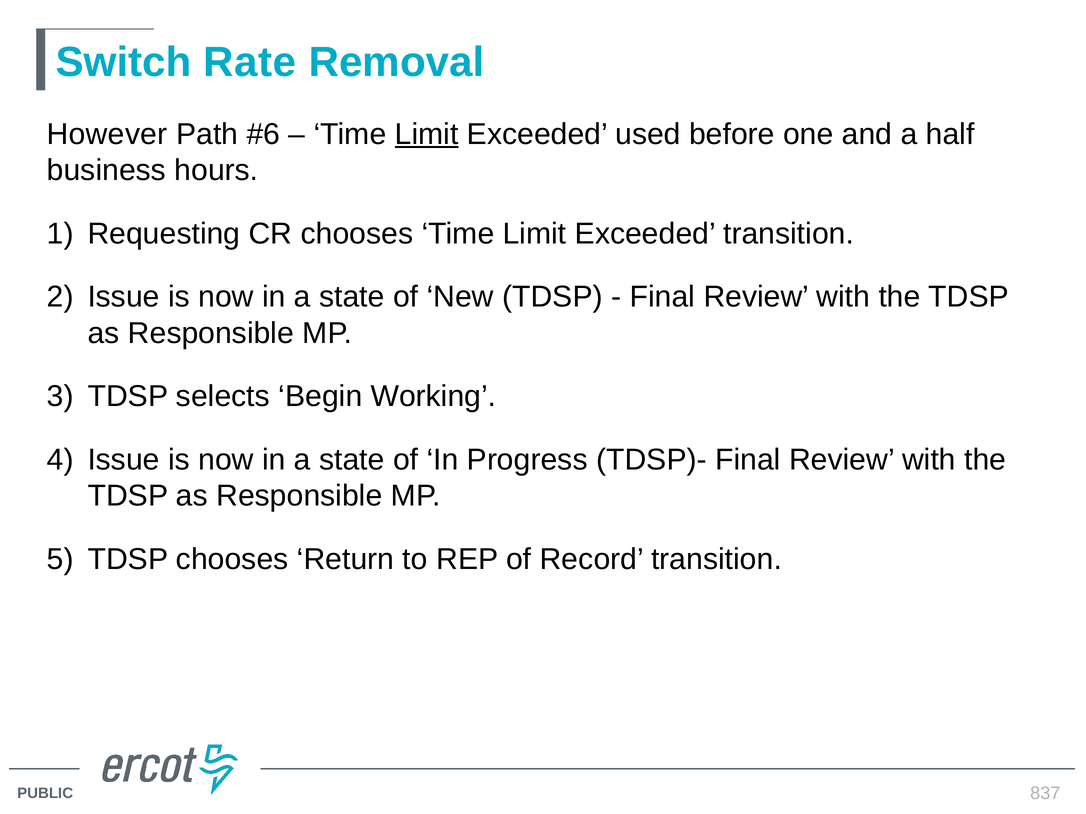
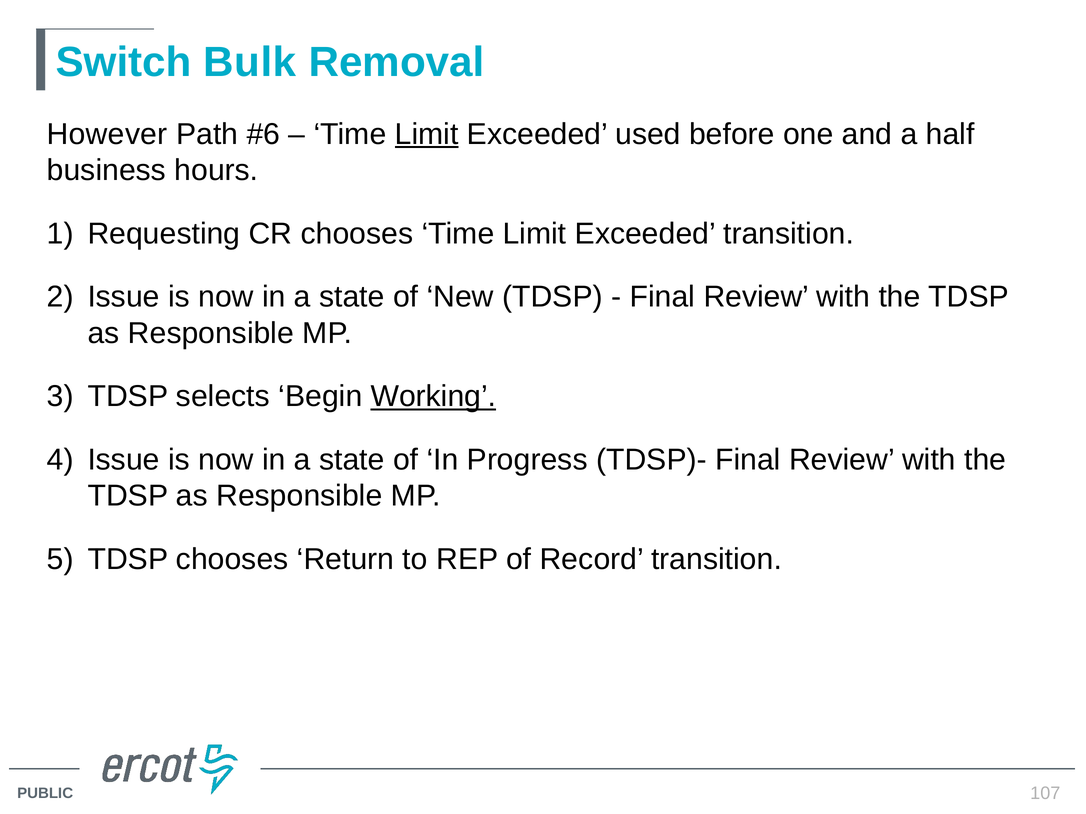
Rate: Rate -> Bulk (250, 63)
Working underline: none -> present (433, 397)
837: 837 -> 107 (1045, 794)
